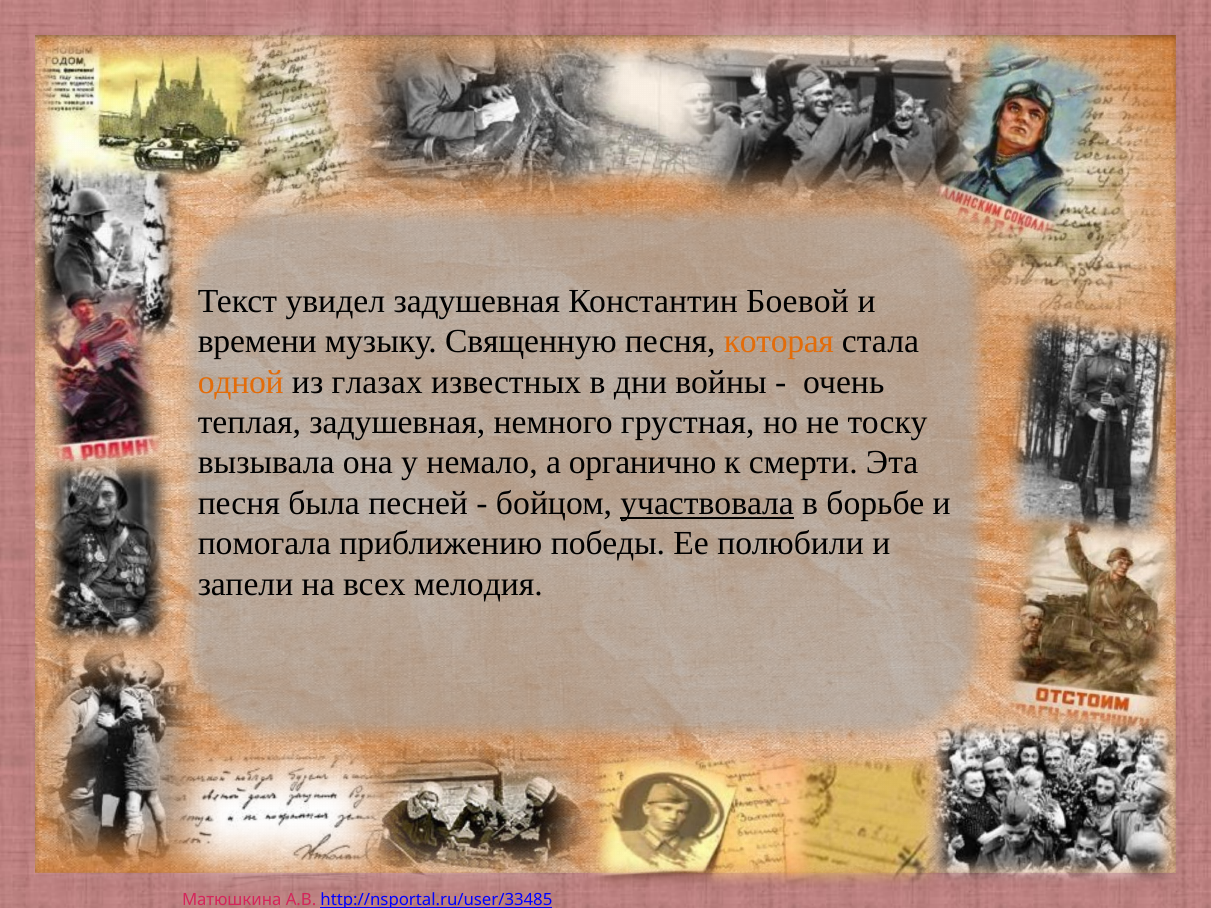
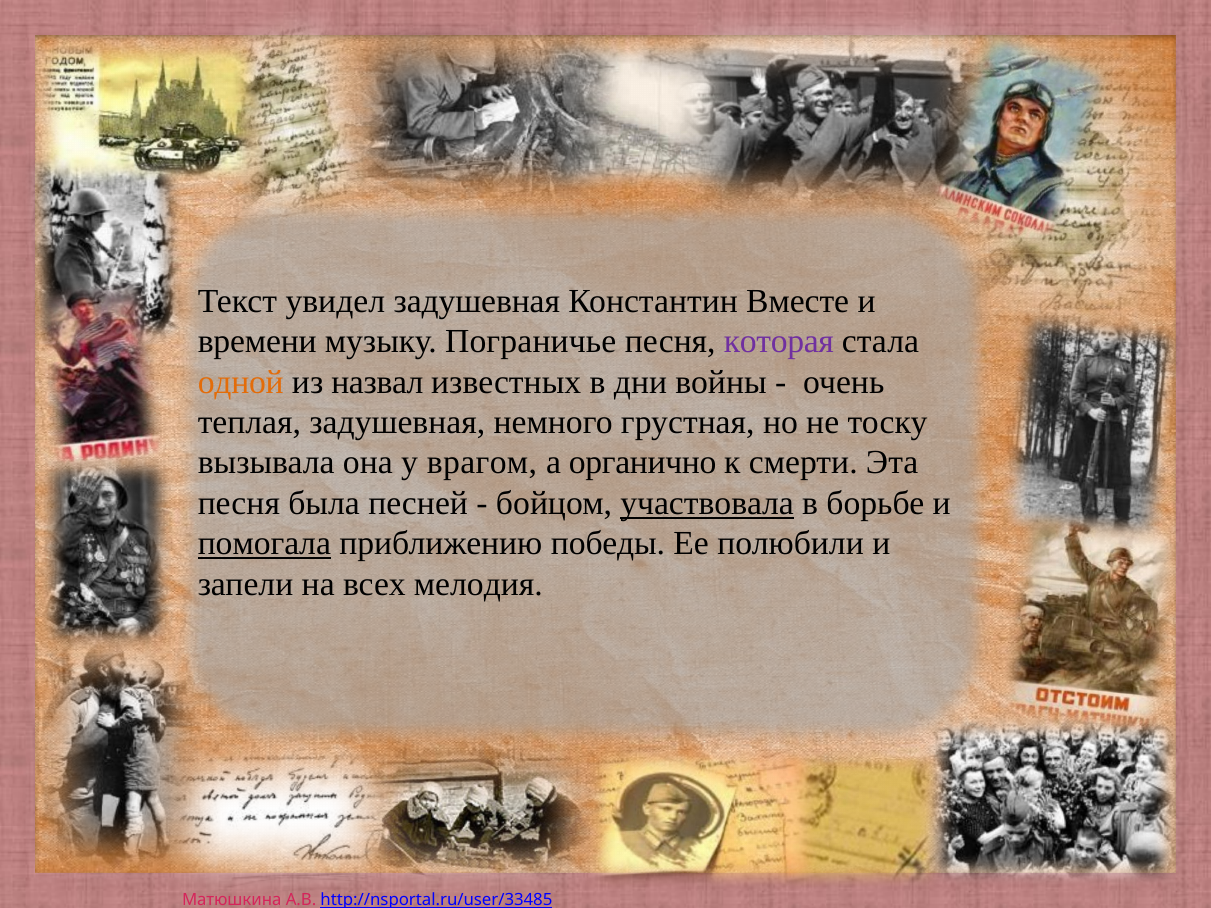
Боевой: Боевой -> Вместе (798, 301)
Священную: Священную -> Пограничье (531, 342)
которая colour: orange -> purple (779, 342)
глазах: глазах -> назвал (377, 382)
немало: немало -> врагом (482, 463)
помогала underline: none -> present (264, 544)
